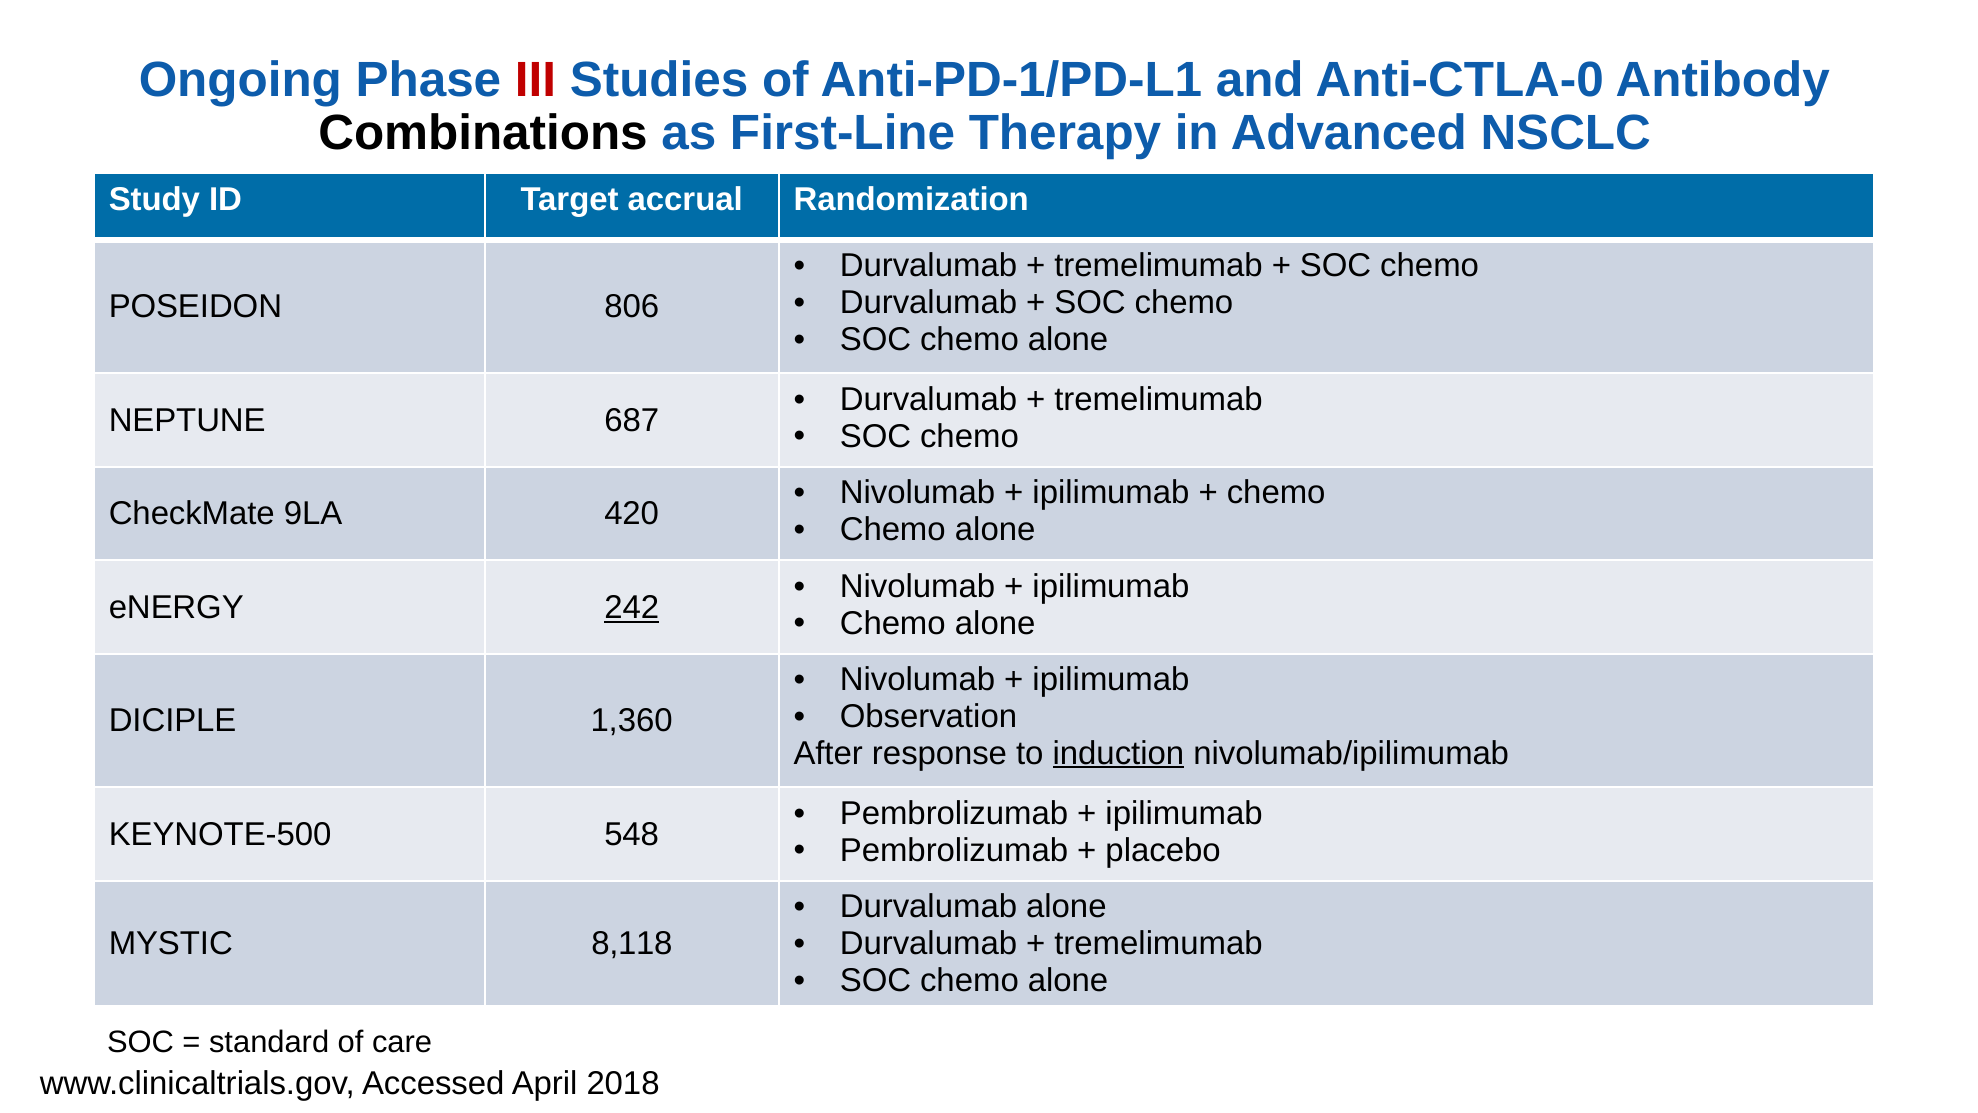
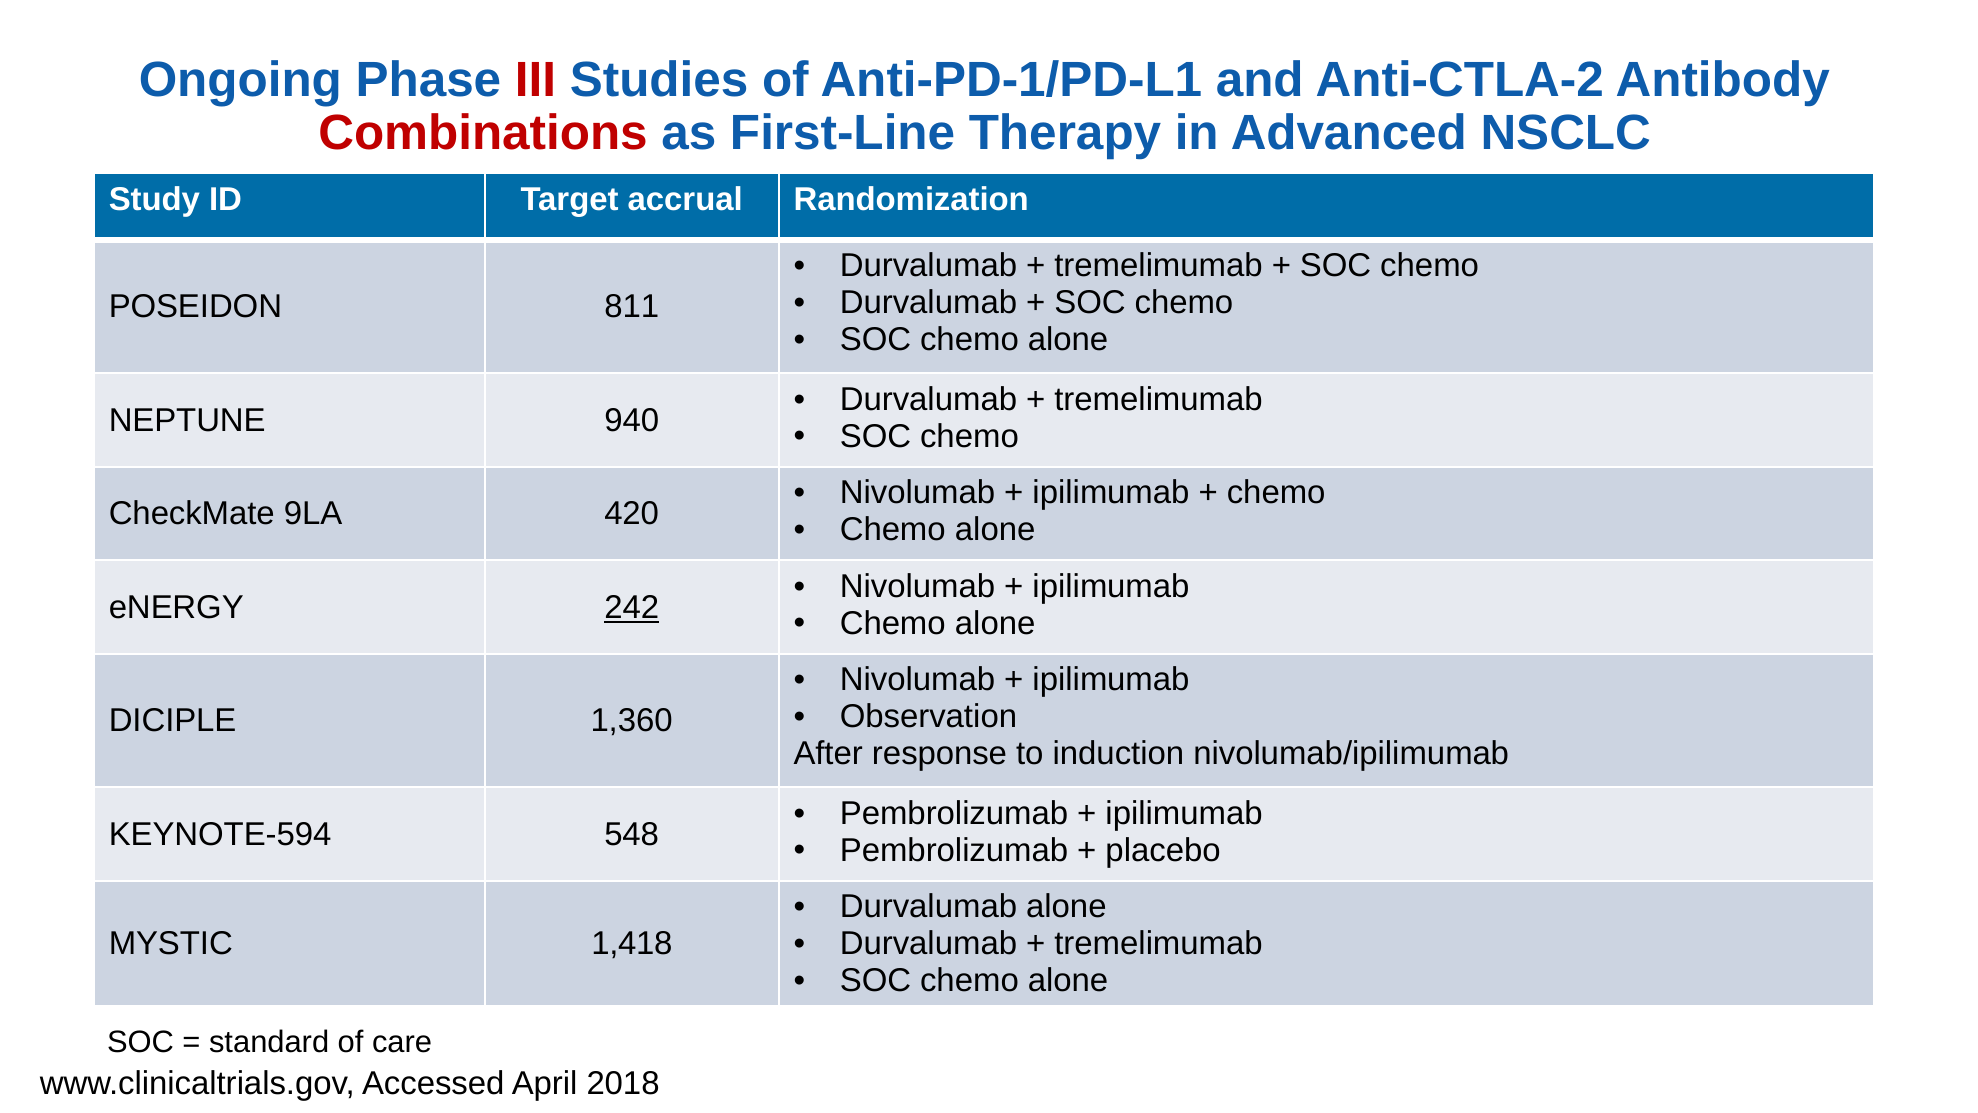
Anti-CTLA-0: Anti-CTLA-0 -> Anti-CTLA-2 (1460, 80)
Combinations colour: black -> red (483, 134)
806: 806 -> 811 (632, 307)
687: 687 -> 940 (632, 420)
induction underline: present -> none (1118, 753)
KEYNOTE-500: KEYNOTE-500 -> KEYNOTE-594 (220, 834)
8,118: 8,118 -> 1,418 (632, 943)
